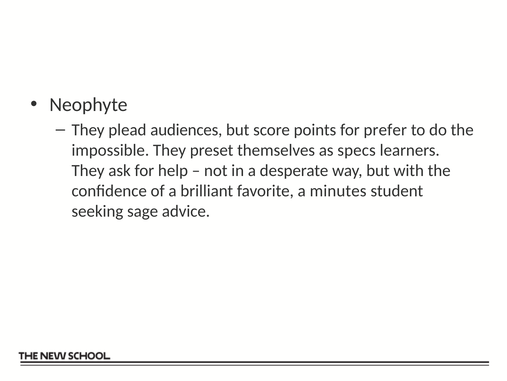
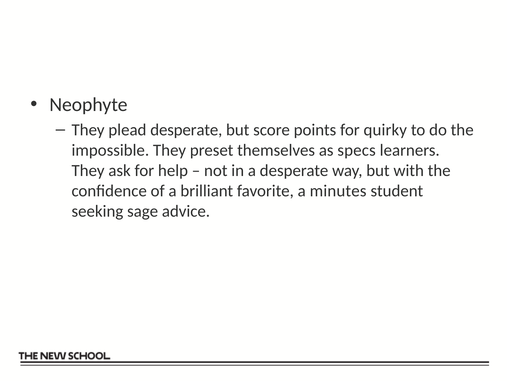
plead audiences: audiences -> desperate (186, 130)
prefer: prefer -> quirky (385, 130)
